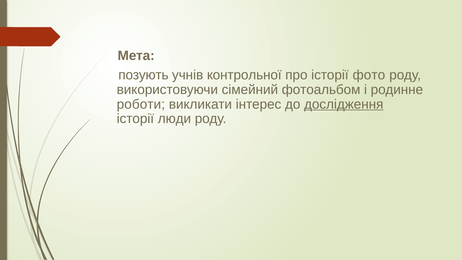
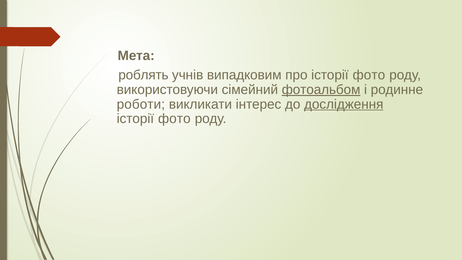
позують: позують -> роблять (143, 75)
контрольної: контрольної -> випадковим (244, 75)
фотоальбом underline: none -> present (321, 90)
люди: люди -> фото (174, 119)
